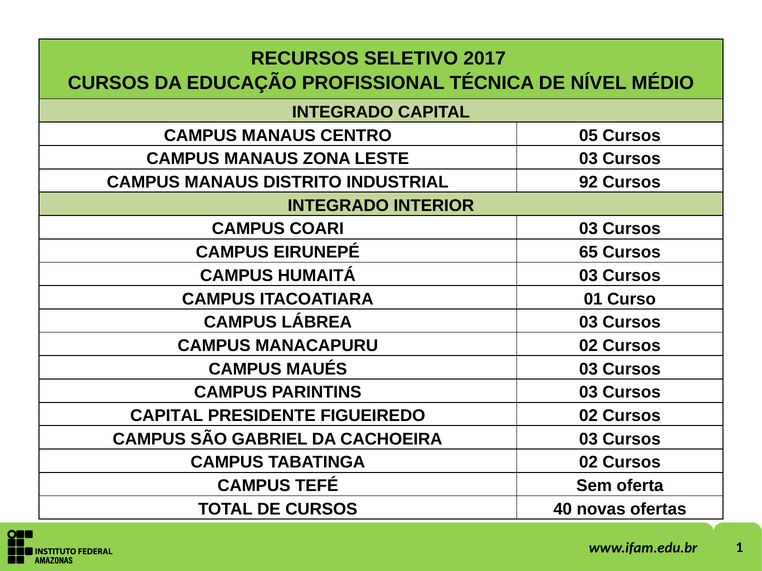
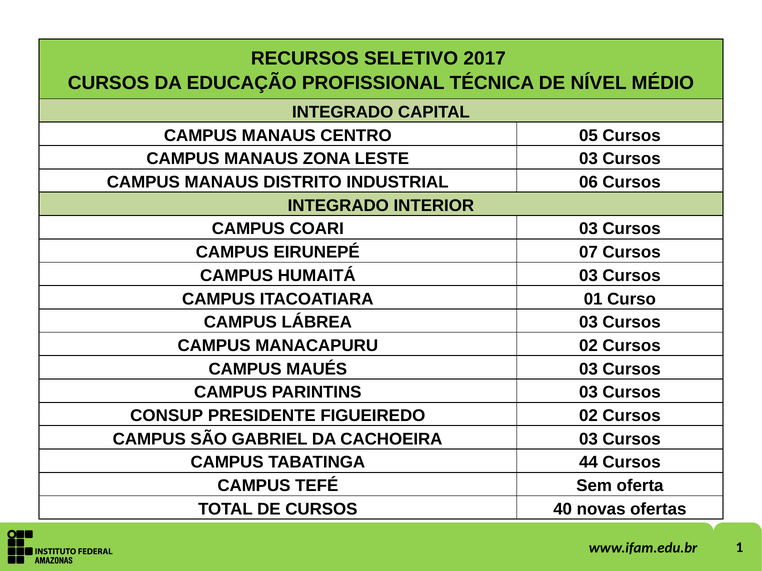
92: 92 -> 06 (588, 182)
65: 65 -> 07 (588, 252)
CAPITAL: CAPITAL -> CONSUP (167, 416)
TABATINGA 02: 02 -> 44 (588, 463)
